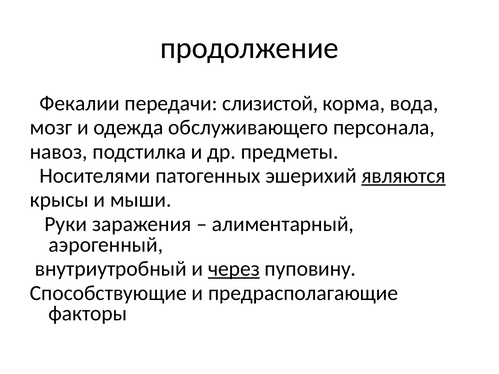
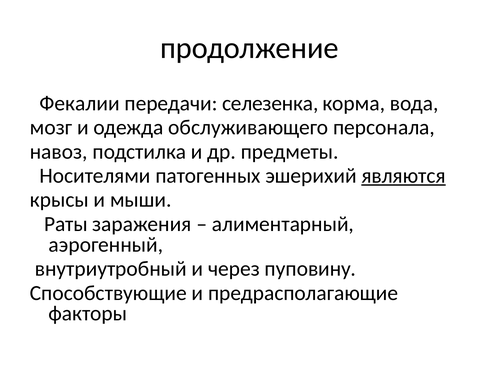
слизистой: слизистой -> селезенка (270, 103)
Руки: Руки -> Раты (66, 224)
через underline: present -> none (234, 269)
